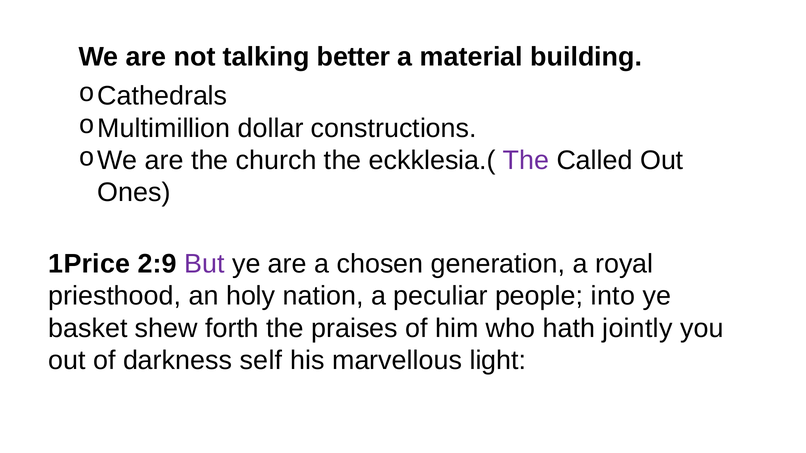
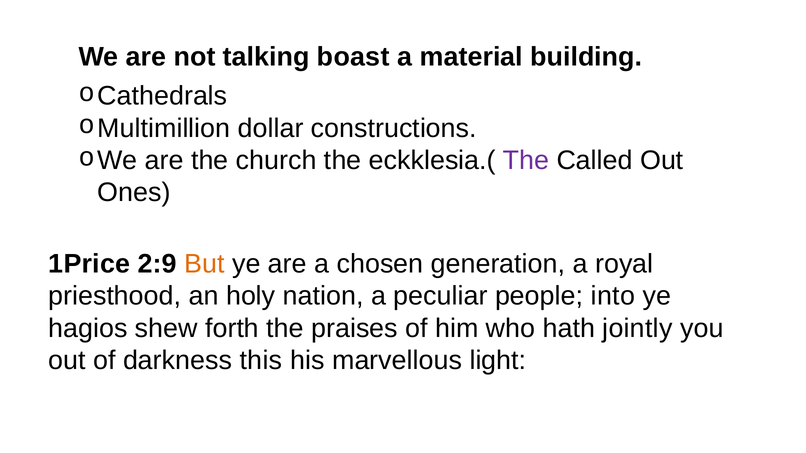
better: better -> boast (353, 57)
But colour: purple -> orange (204, 264)
basket: basket -> hagios (88, 328)
self: self -> this (261, 361)
